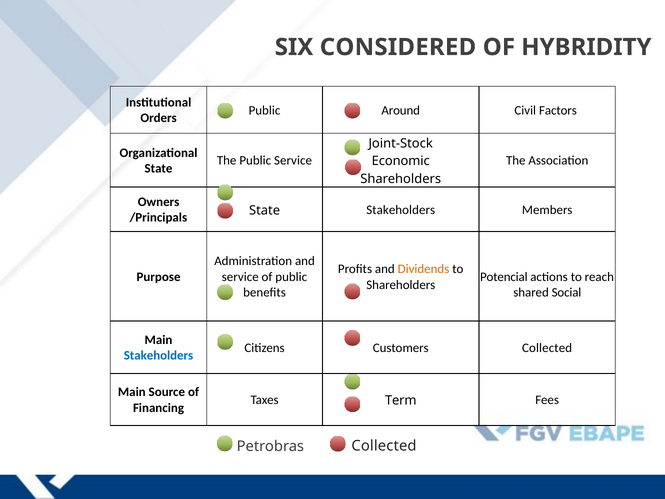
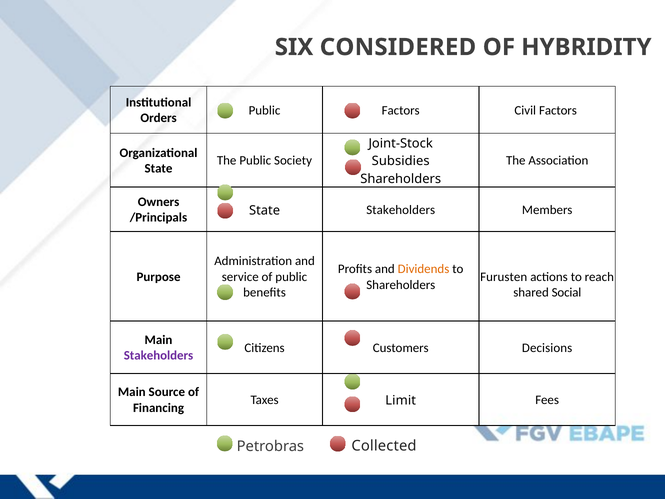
Public Around: Around -> Factors (401, 110)
Public Service: Service -> Society (293, 161)
Economic: Economic -> Subsidies (401, 161)
Potencial: Potencial -> Furusten (504, 277)
Customers Collected: Collected -> Decisions (547, 348)
Stakeholders colour: blue -> purple (159, 355)
Term: Term -> Limit (401, 400)
